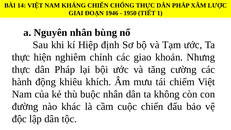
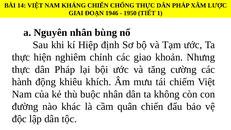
cuộc: cuộc -> quân (127, 106)
